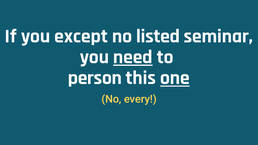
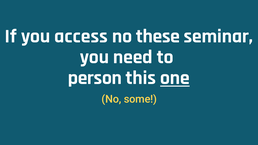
except: except -> access (81, 36)
listed: listed -> these (158, 36)
need underline: present -> none (133, 57)
every: every -> some (140, 99)
